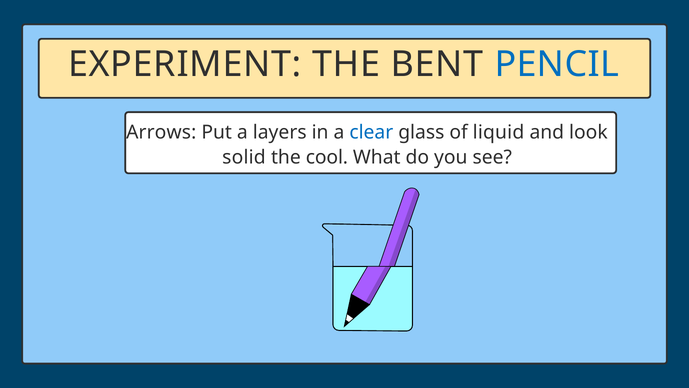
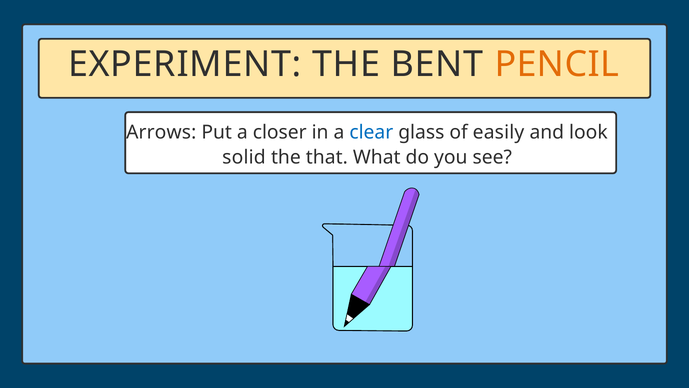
PENCIL colour: blue -> orange (557, 65)
layers: layers -> closer (280, 132)
liquid: liquid -> easily (498, 132)
cool: cool -> that (327, 157)
